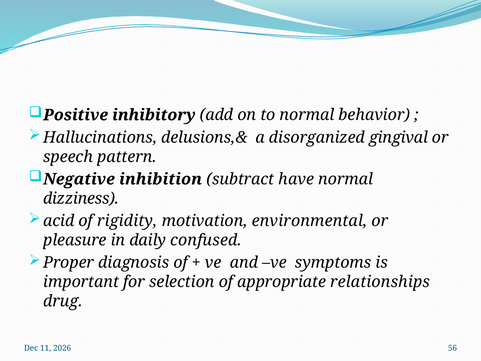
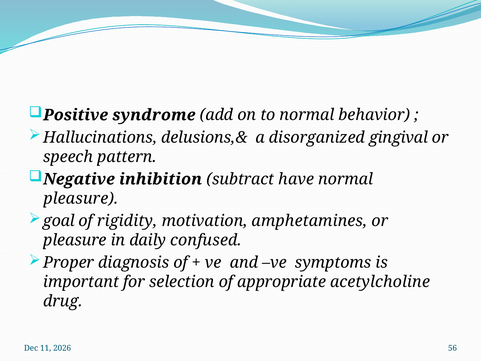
inhibitory: inhibitory -> syndrome (154, 115)
dizziness: dizziness -> pleasure (81, 198)
acid: acid -> goal (59, 221)
environmental: environmental -> amphetamines (309, 221)
relationships: relationships -> acetylcholine (380, 282)
